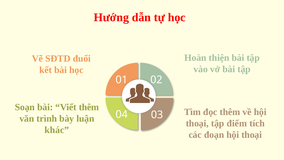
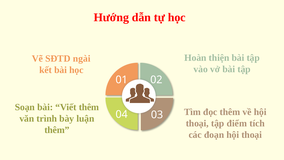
đuối: đuối -> ngài (82, 59)
khác: khác -> thêm (57, 130)
